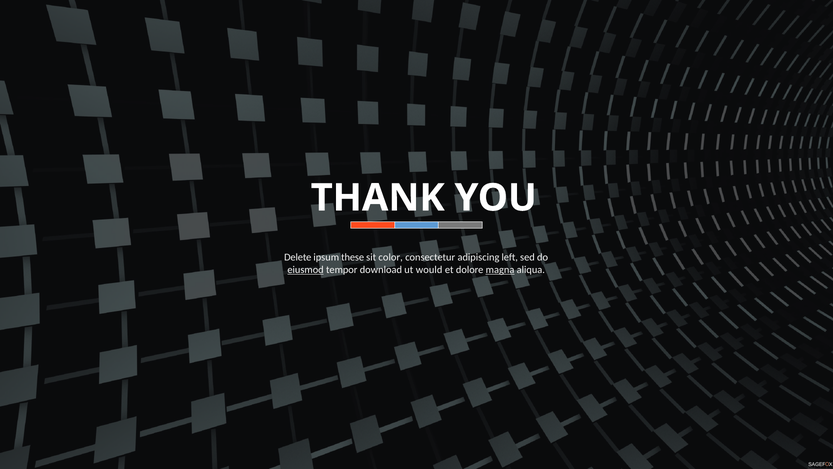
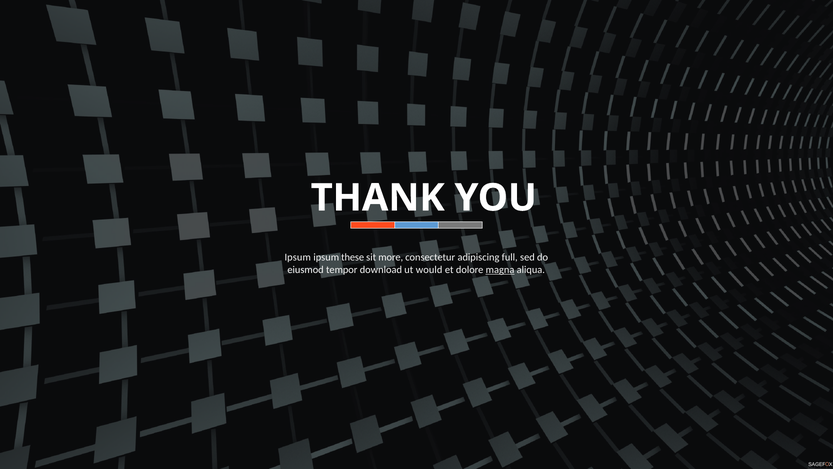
Delete: Delete -> Ipsum (298, 257)
color: color -> more (391, 257)
left: left -> full (510, 257)
eiusmod underline: present -> none (306, 270)
